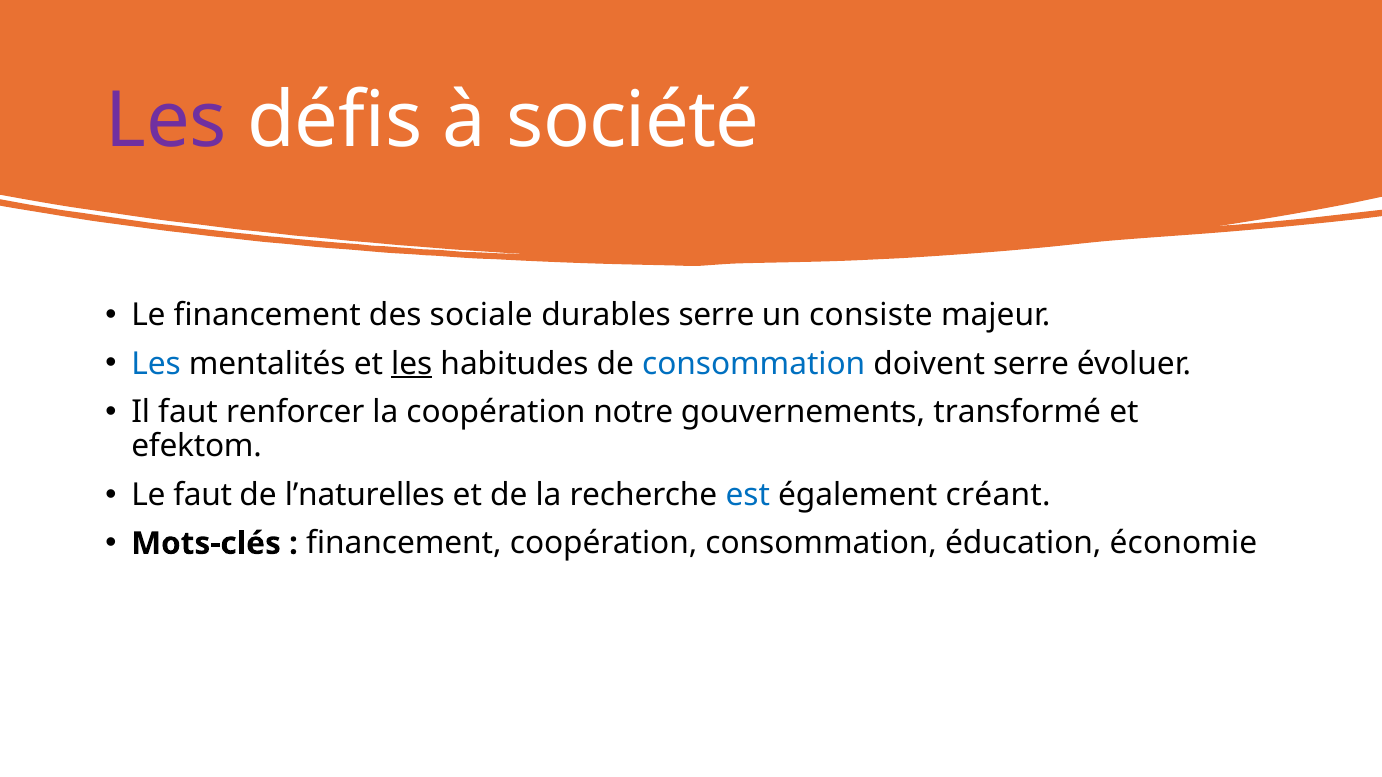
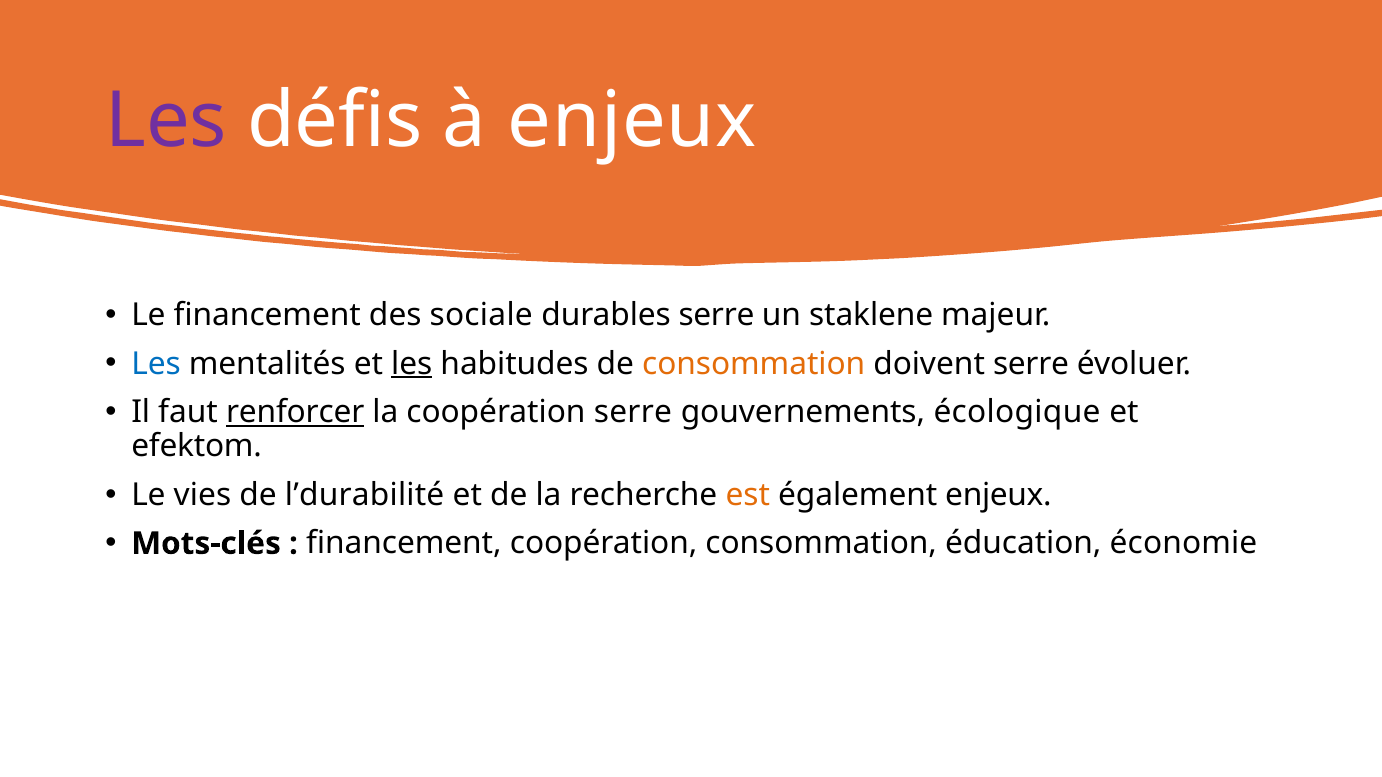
à société: société -> enjeux (632, 121)
consiste: consiste -> staklene (871, 315)
consommation colour: blue -> orange (754, 364)
renforcer underline: none -> present (295, 412)
coopération notre: notre -> serre (633, 412)
transformé: transformé -> écologique (1017, 412)
Le faut: faut -> vies (202, 495)
l’naturelles: l’naturelles -> l’durabilité (365, 495)
est colour: blue -> orange (748, 495)
également créant: créant -> enjeux (998, 495)
